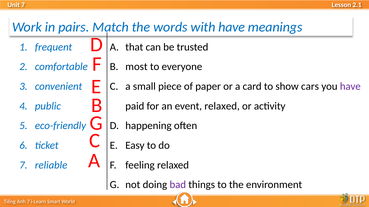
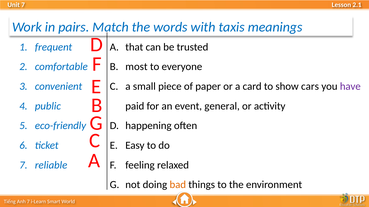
with have: have -> taxis (232, 27)
event relaxed: relaxed -> general (222, 106)
bad colour: purple -> orange (178, 185)
